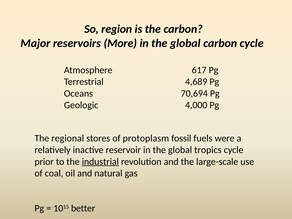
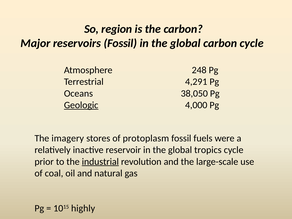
reservoirs More: More -> Fossil (120, 43)
617: 617 -> 248 (199, 70)
4,689: 4,689 -> 4,291 (196, 82)
70,694: 70,694 -> 38,050 (194, 93)
Geologic underline: none -> present (81, 105)
regional: regional -> imagery (68, 138)
better: better -> highly (83, 208)
